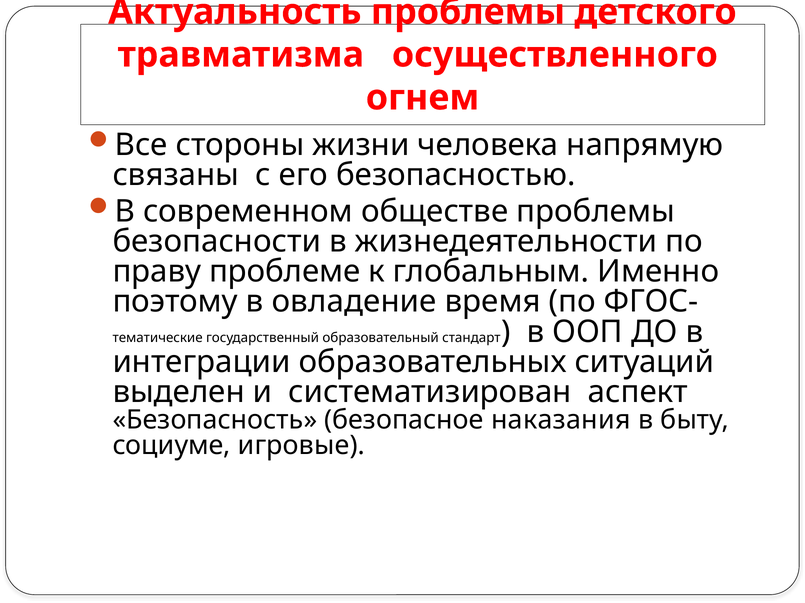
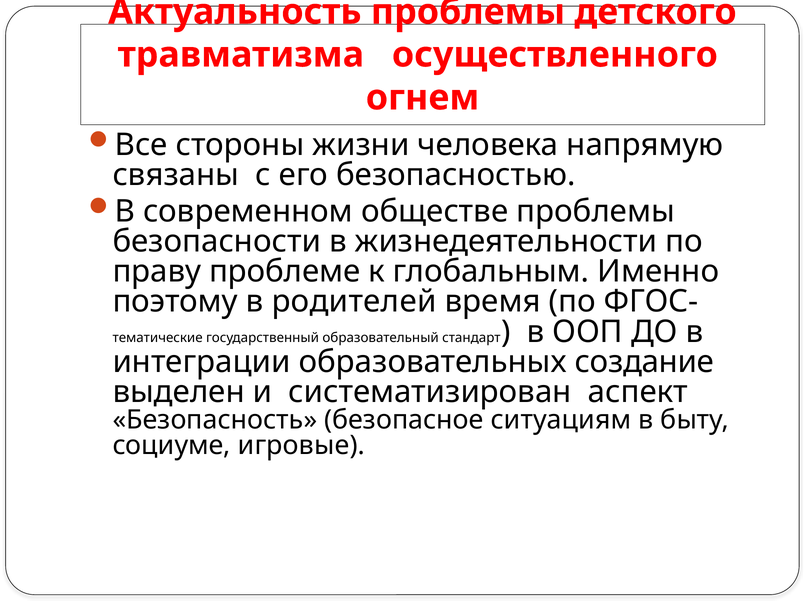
овладение: овладение -> родителей (354, 302)
ситуаций: ситуаций -> создание (644, 362)
наказания: наказания -> ситуациям (561, 420)
